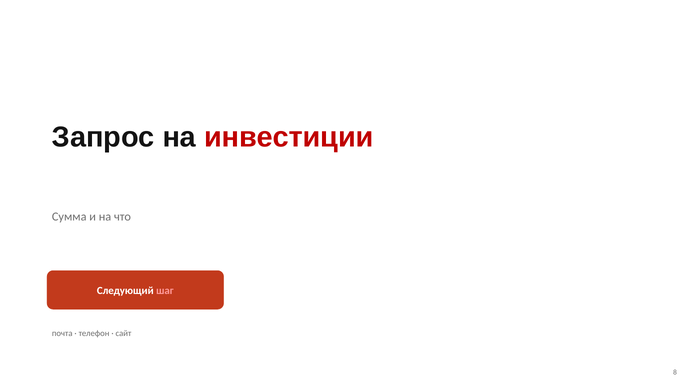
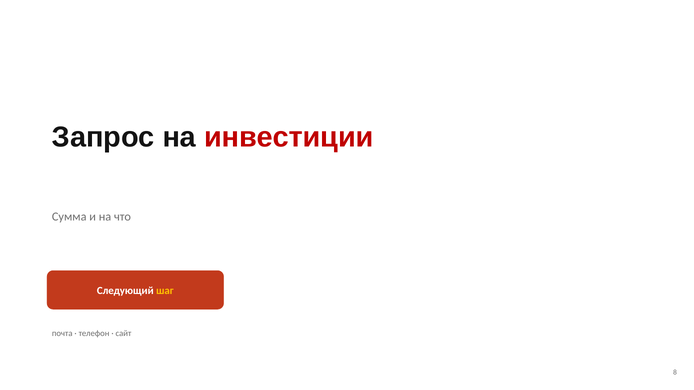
шаг colour: pink -> yellow (165, 291)
